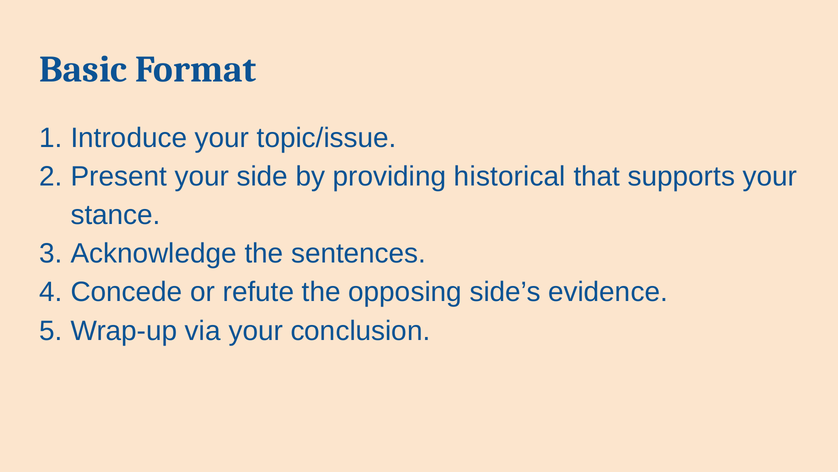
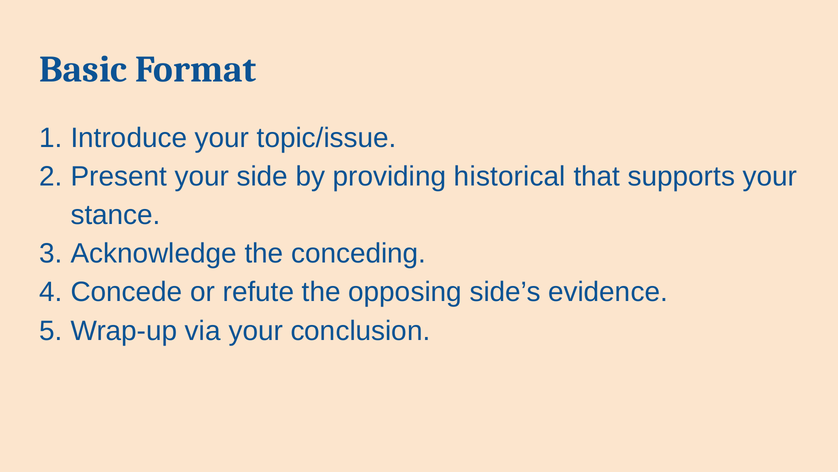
sentences: sentences -> conceding (359, 253)
